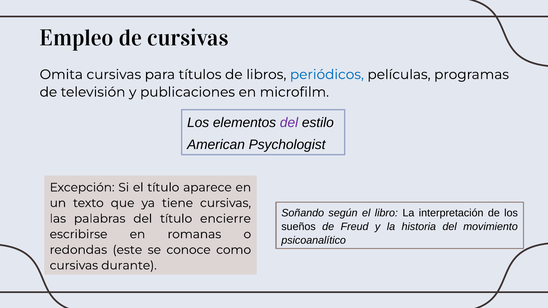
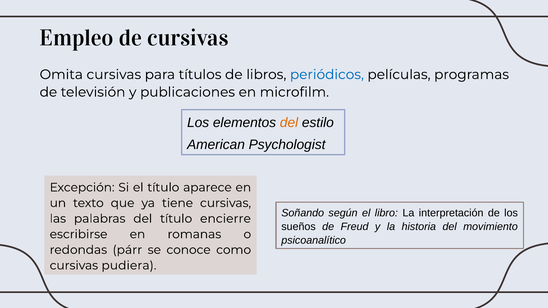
del colour: purple -> orange (289, 123)
este: este -> párr (127, 250)
durante: durante -> pudiera (129, 266)
